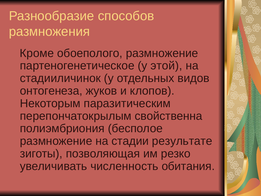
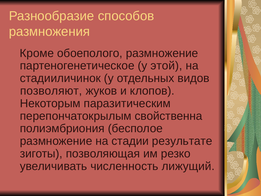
онтогенеза: онтогенеза -> позволяют (51, 91)
обитания: обитания -> лижущий (188, 166)
